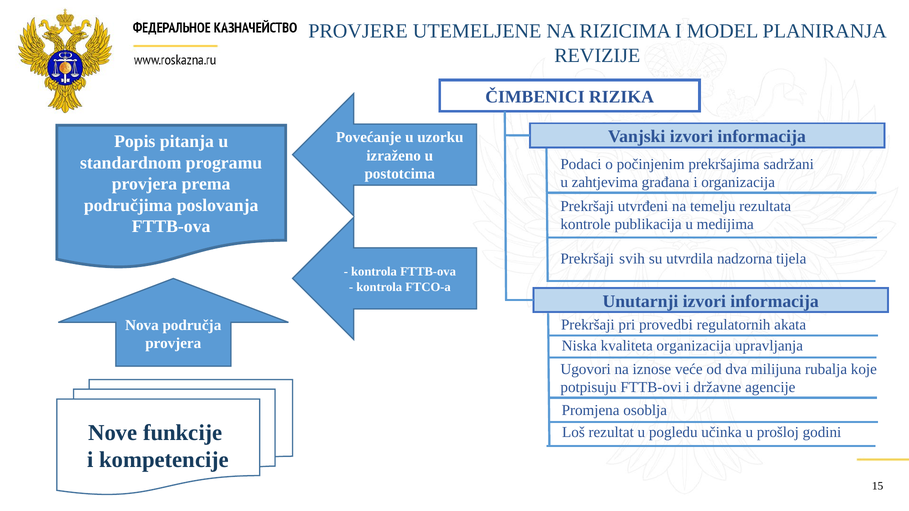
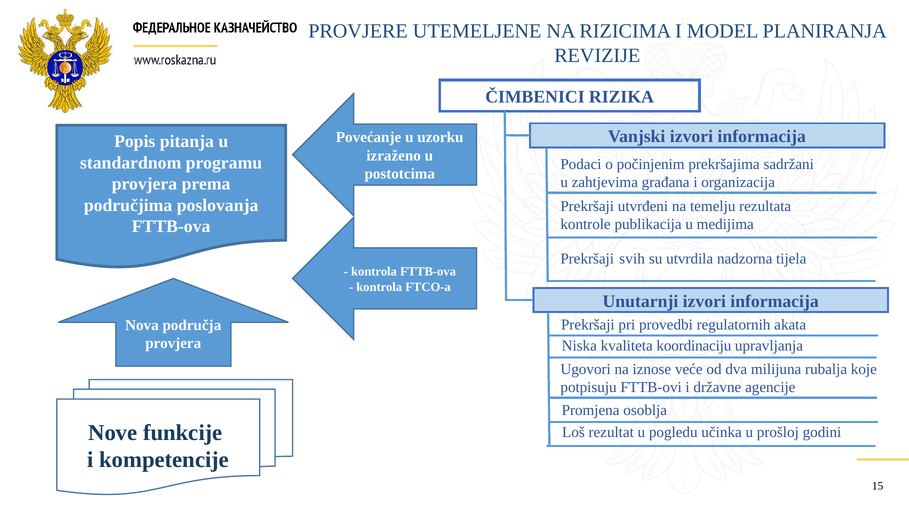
kvaliteta organizacija: organizacija -> koordinaciju (694, 346)
